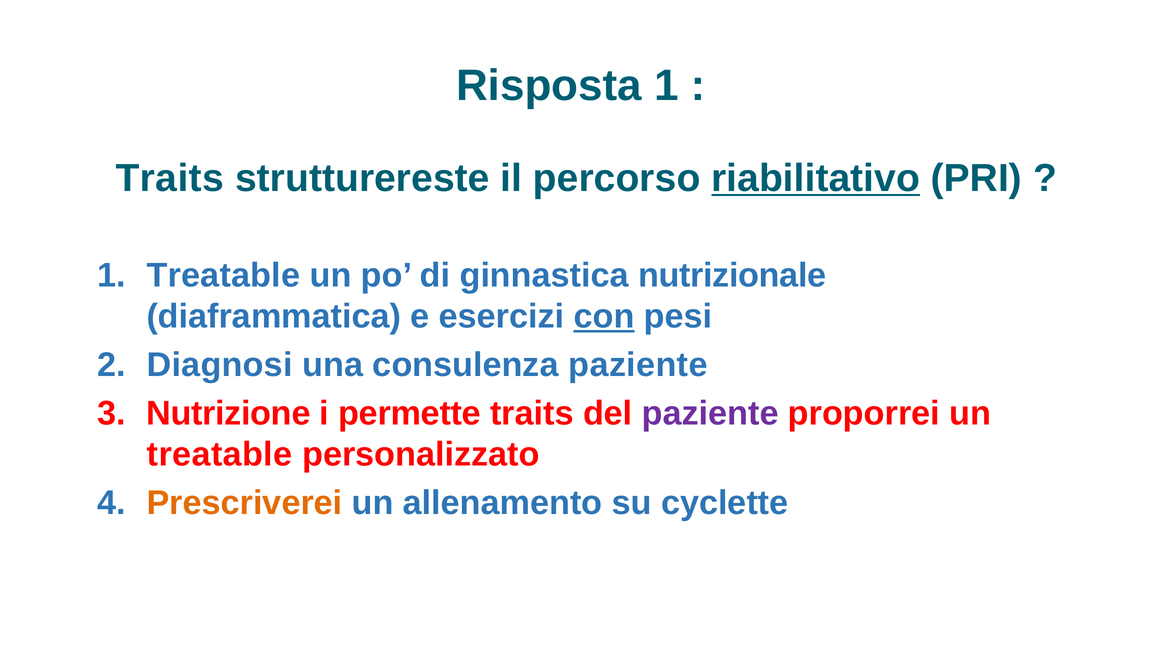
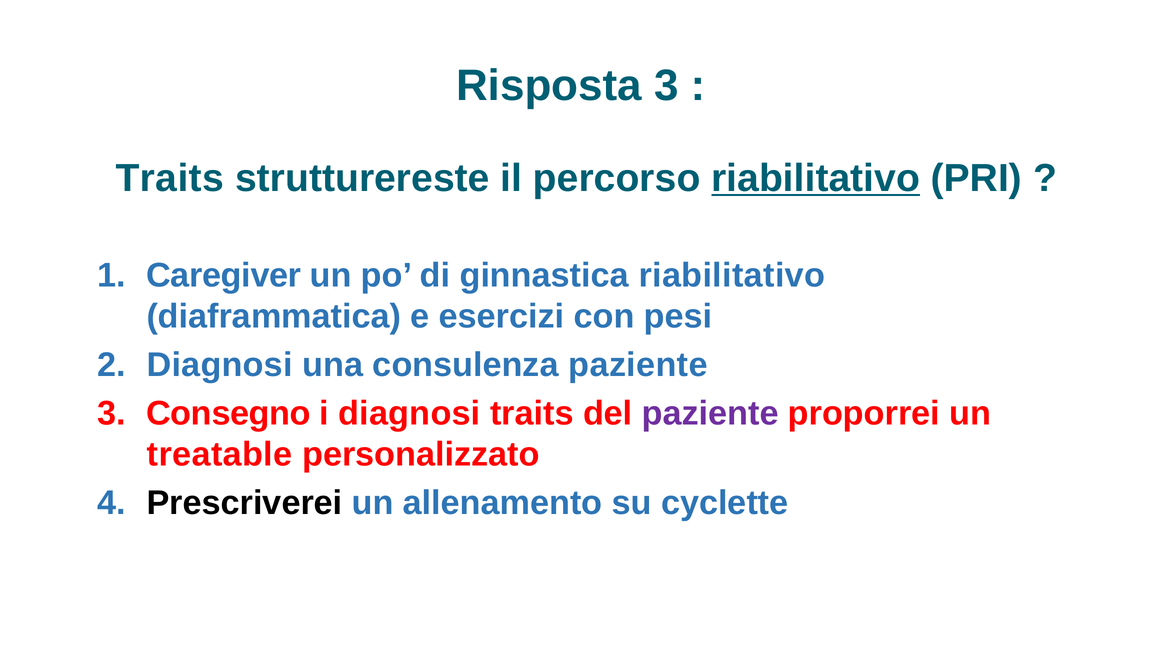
Risposta 1: 1 -> 3 (666, 86)
Treatable: Treatable -> Caregiver (224, 276)
ginnastica nutrizionale: nutrizionale -> riabilitativo (732, 276)
con underline: present -> none (604, 317)
Nutrizione: Nutrizione -> Consegno (228, 414)
i permette: permette -> diagnosi (409, 414)
Prescriverei colour: orange -> black (244, 503)
